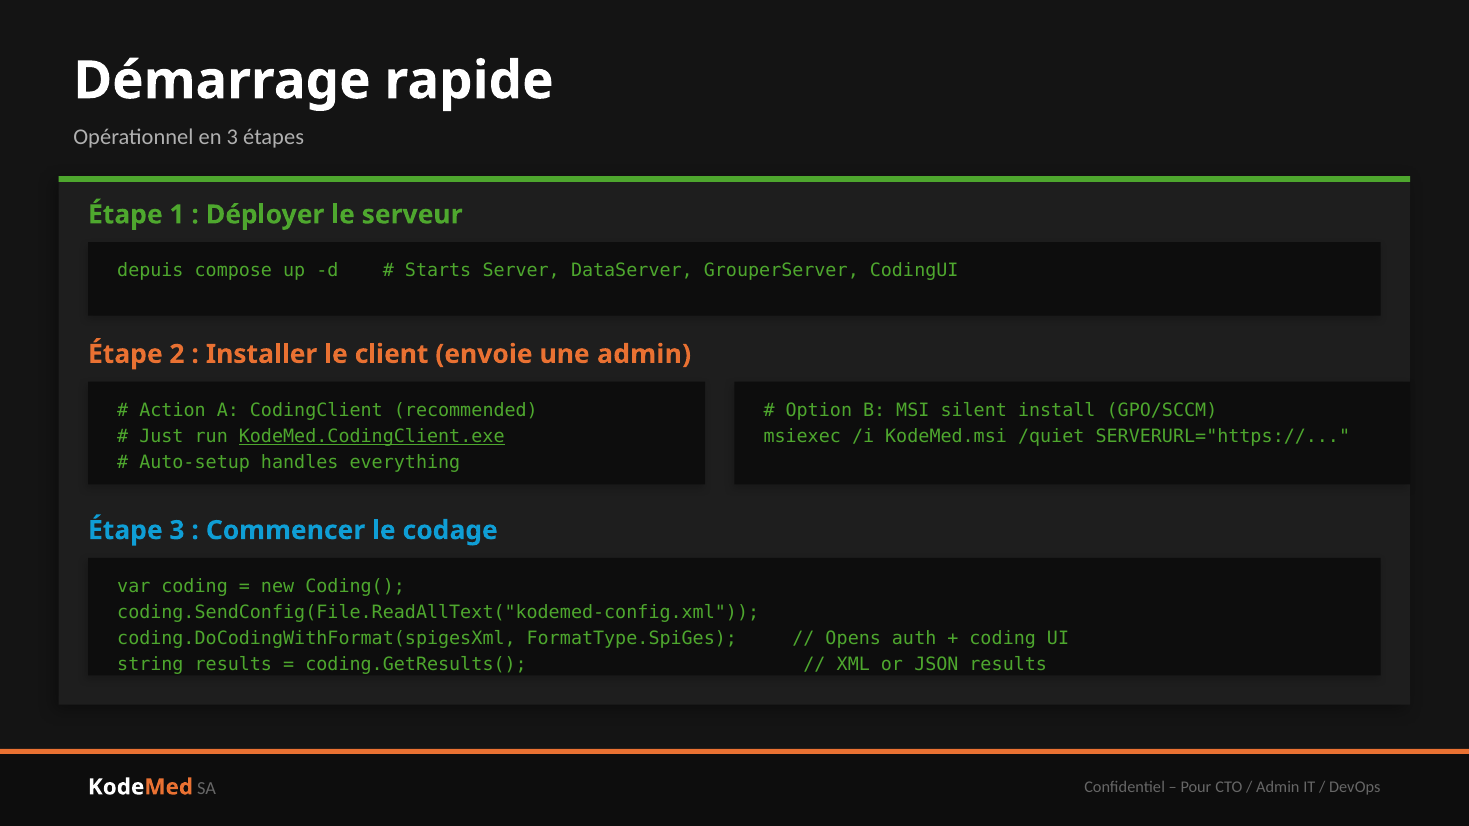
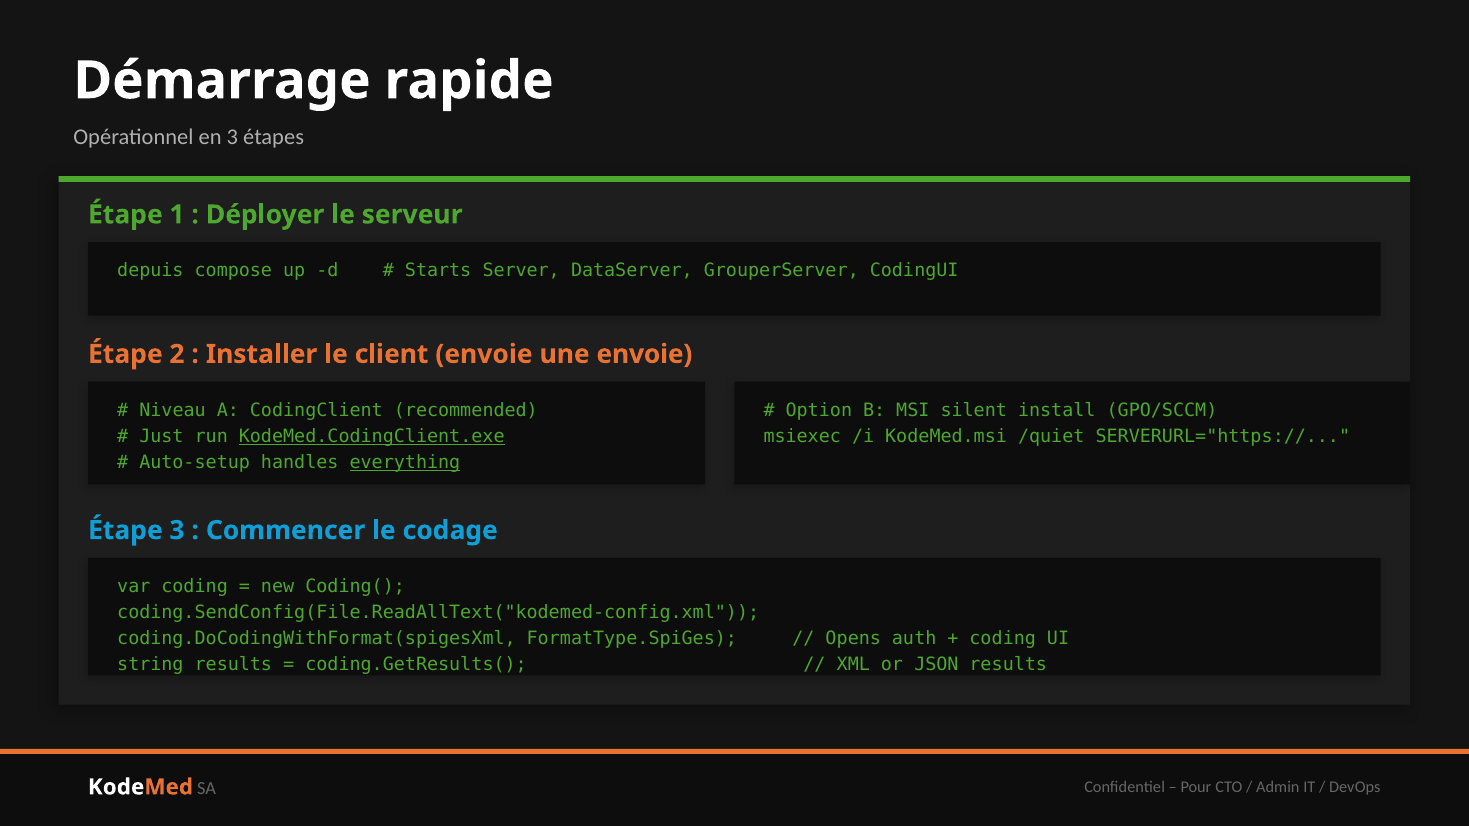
une admin: admin -> envoie (644, 354)
Action: Action -> Niveau (173, 410)
everything underline: none -> present (405, 463)
